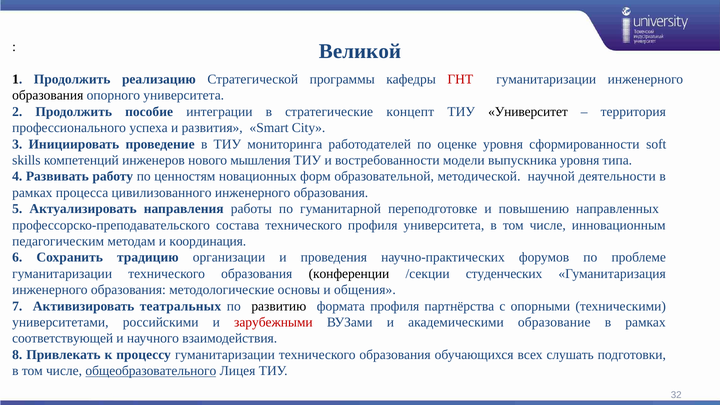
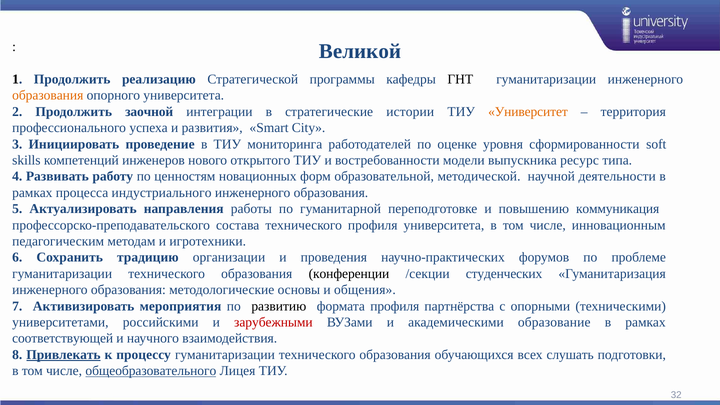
ГНТ colour: red -> black (460, 79)
образования colour: black -> orange (48, 96)
пособие: пособие -> заочной (149, 112)
концепт: концепт -> истории (410, 112)
Университет colour: black -> orange (528, 112)
мышления: мышления -> открытого (260, 160)
выпускника уровня: уровня -> ресурс (580, 160)
цивилизованного: цивилизованного -> индустриального (162, 193)
направленных: направленных -> коммуникация (618, 209)
координация: координация -> игротехники (208, 241)
театральных: театральных -> мероприятия (181, 306)
Привлекать underline: none -> present (63, 355)
